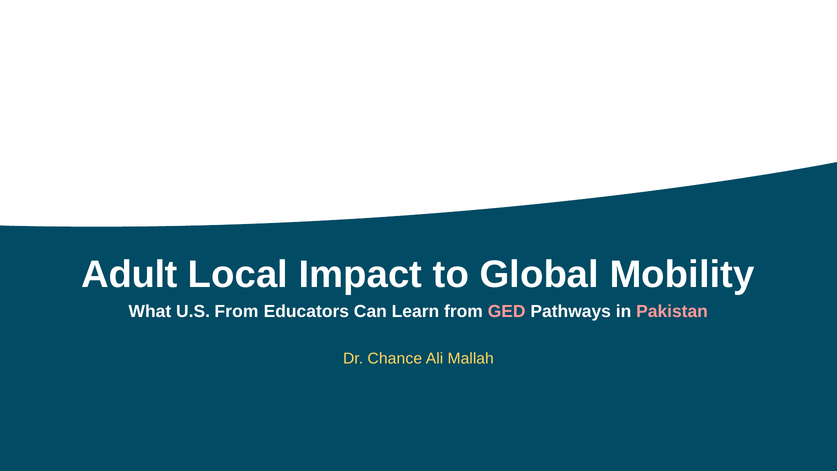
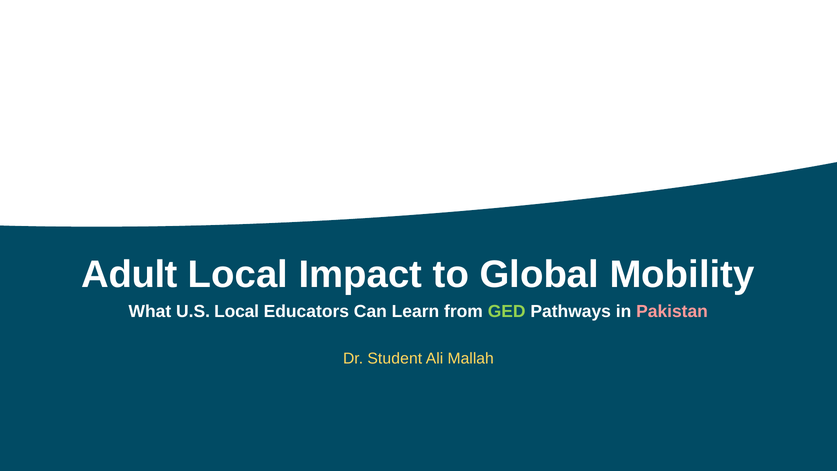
U.S From: From -> Local (237, 312)
GED colour: pink -> light green (507, 312)
Chance: Chance -> Student (395, 359)
